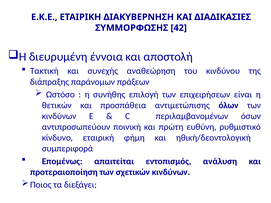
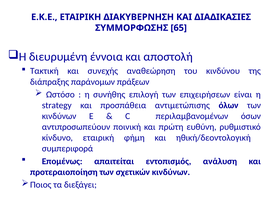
42: 42 -> 65 (179, 28)
θετικών: θετικών -> strategy (57, 105)
